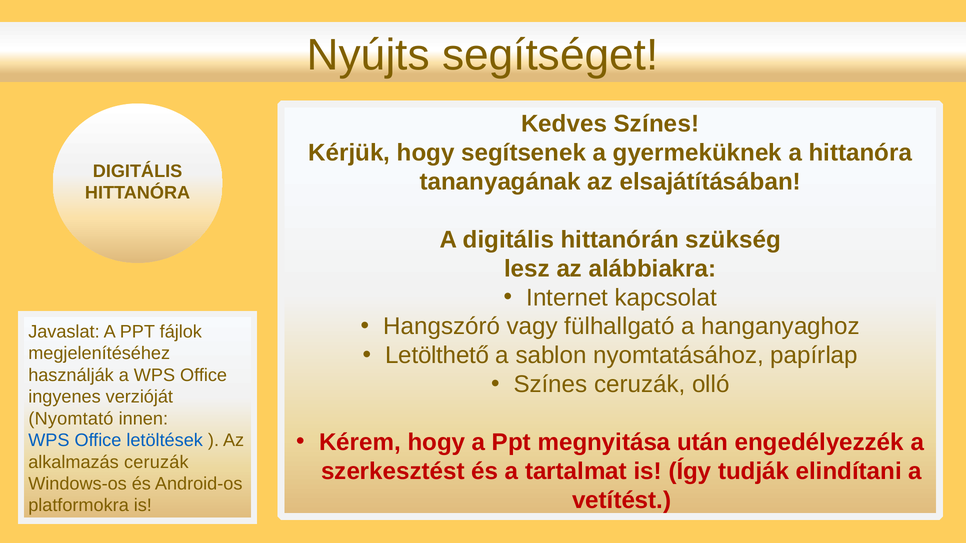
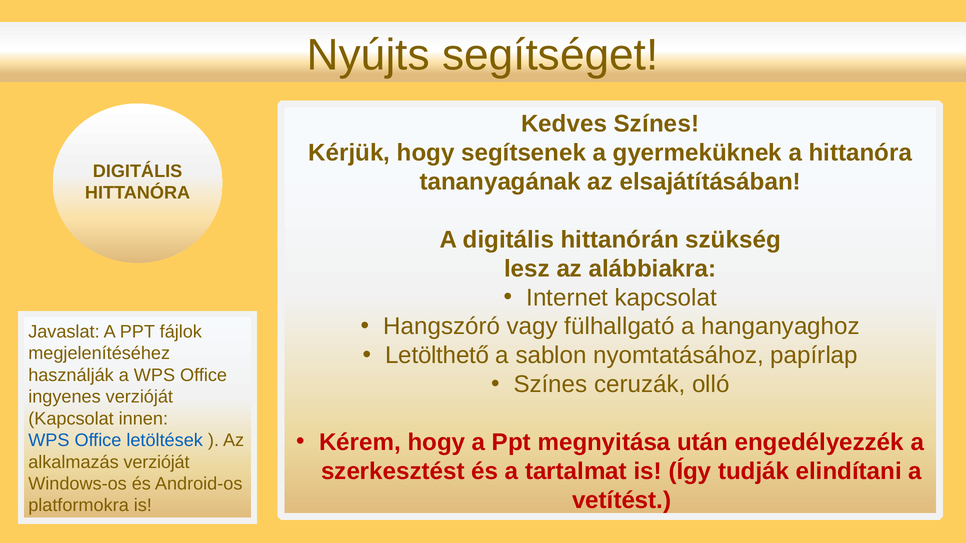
Nyomtató: Nyomtató -> Kapcsolat (71, 419)
alkalmazás ceruzák: ceruzák -> verzióját (157, 462)
